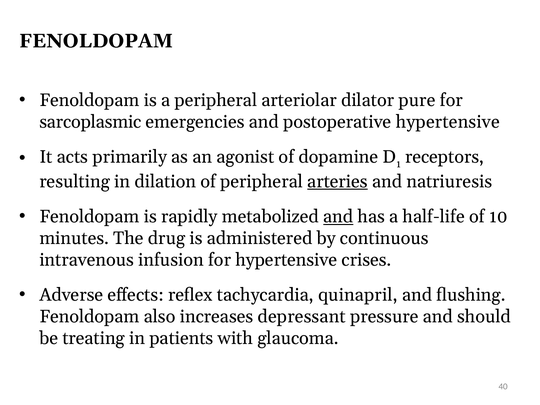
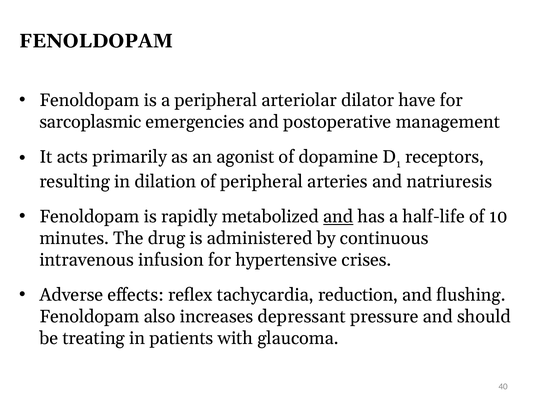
pure: pure -> have (417, 100)
postoperative hypertensive: hypertensive -> management (448, 122)
arteries underline: present -> none (337, 182)
quinapril: quinapril -> reduction (358, 295)
